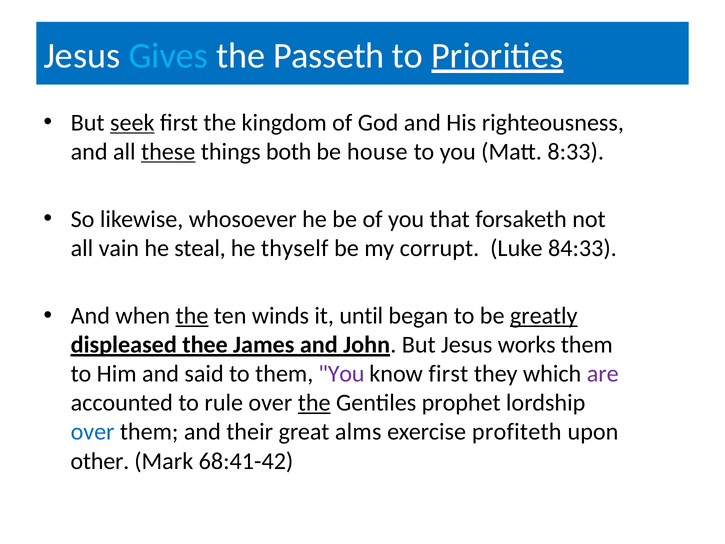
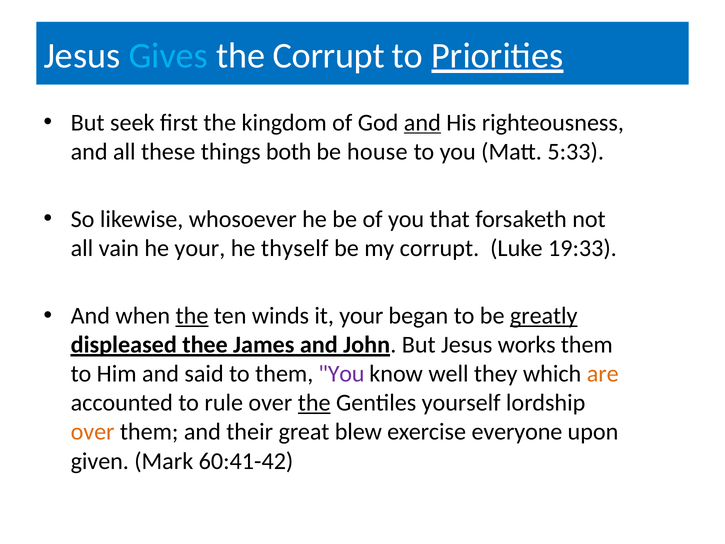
the Passeth: Passeth -> Corrupt (329, 56)
seek underline: present -> none (132, 123)
and underline: none -> present (422, 123)
these underline: present -> none (168, 152)
8:33: 8:33 -> 5:33 (576, 152)
he steal: steal -> your (200, 248)
84:33: 84:33 -> 19:33 (582, 248)
it until: until -> your (361, 316)
know first: first -> well (448, 374)
are colour: purple -> orange (603, 374)
prophet: prophet -> yourself (461, 403)
over colour: blue -> orange (93, 432)
alms: alms -> blew (358, 432)
profiteth: profiteth -> everyone (517, 432)
other: other -> given (100, 461)
68:41-42: 68:41-42 -> 60:41-42 (246, 461)
